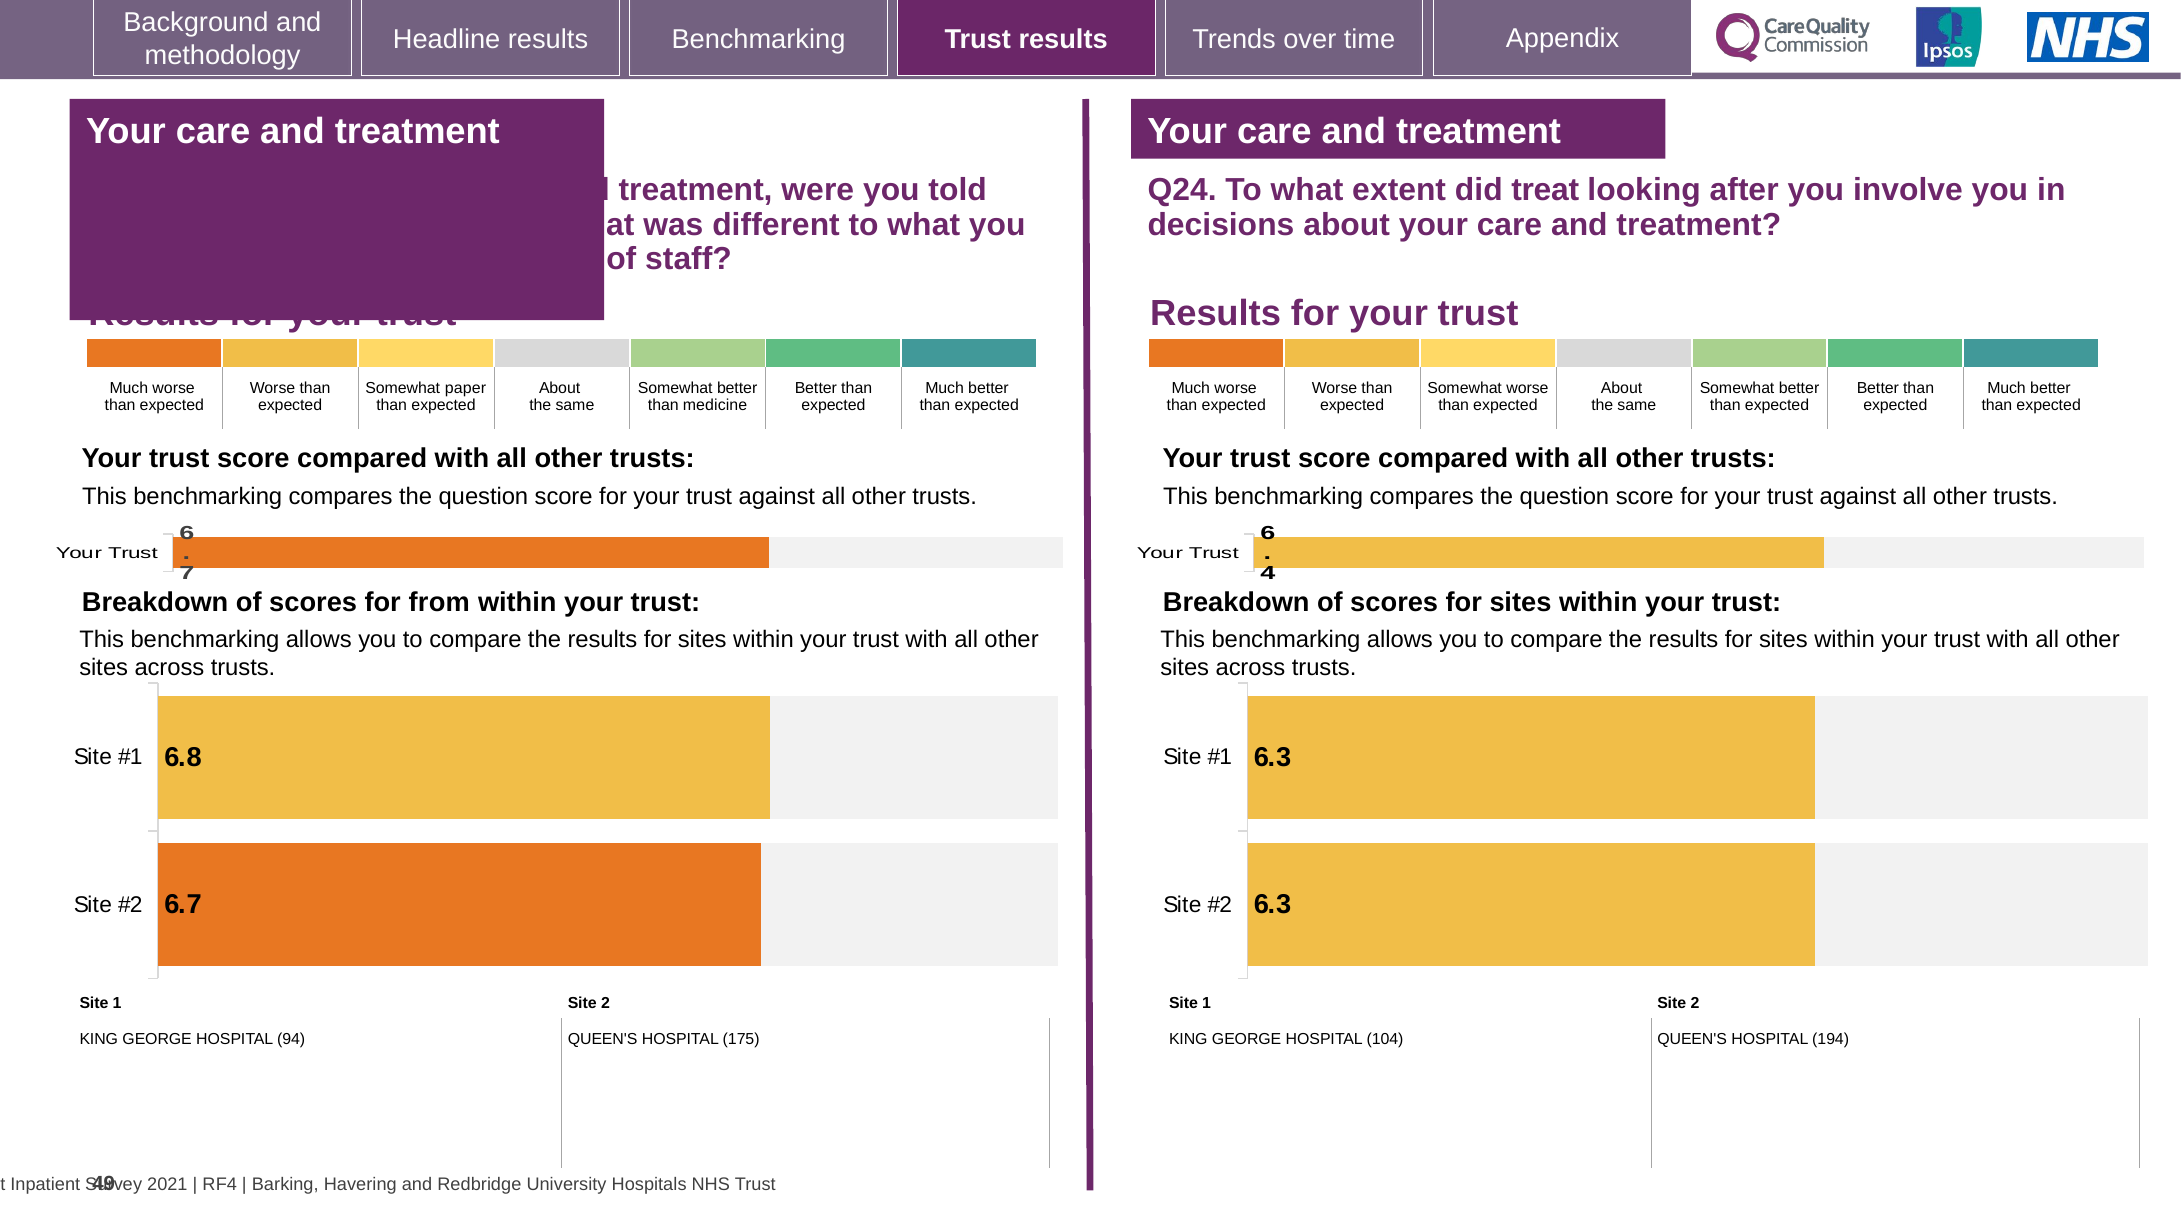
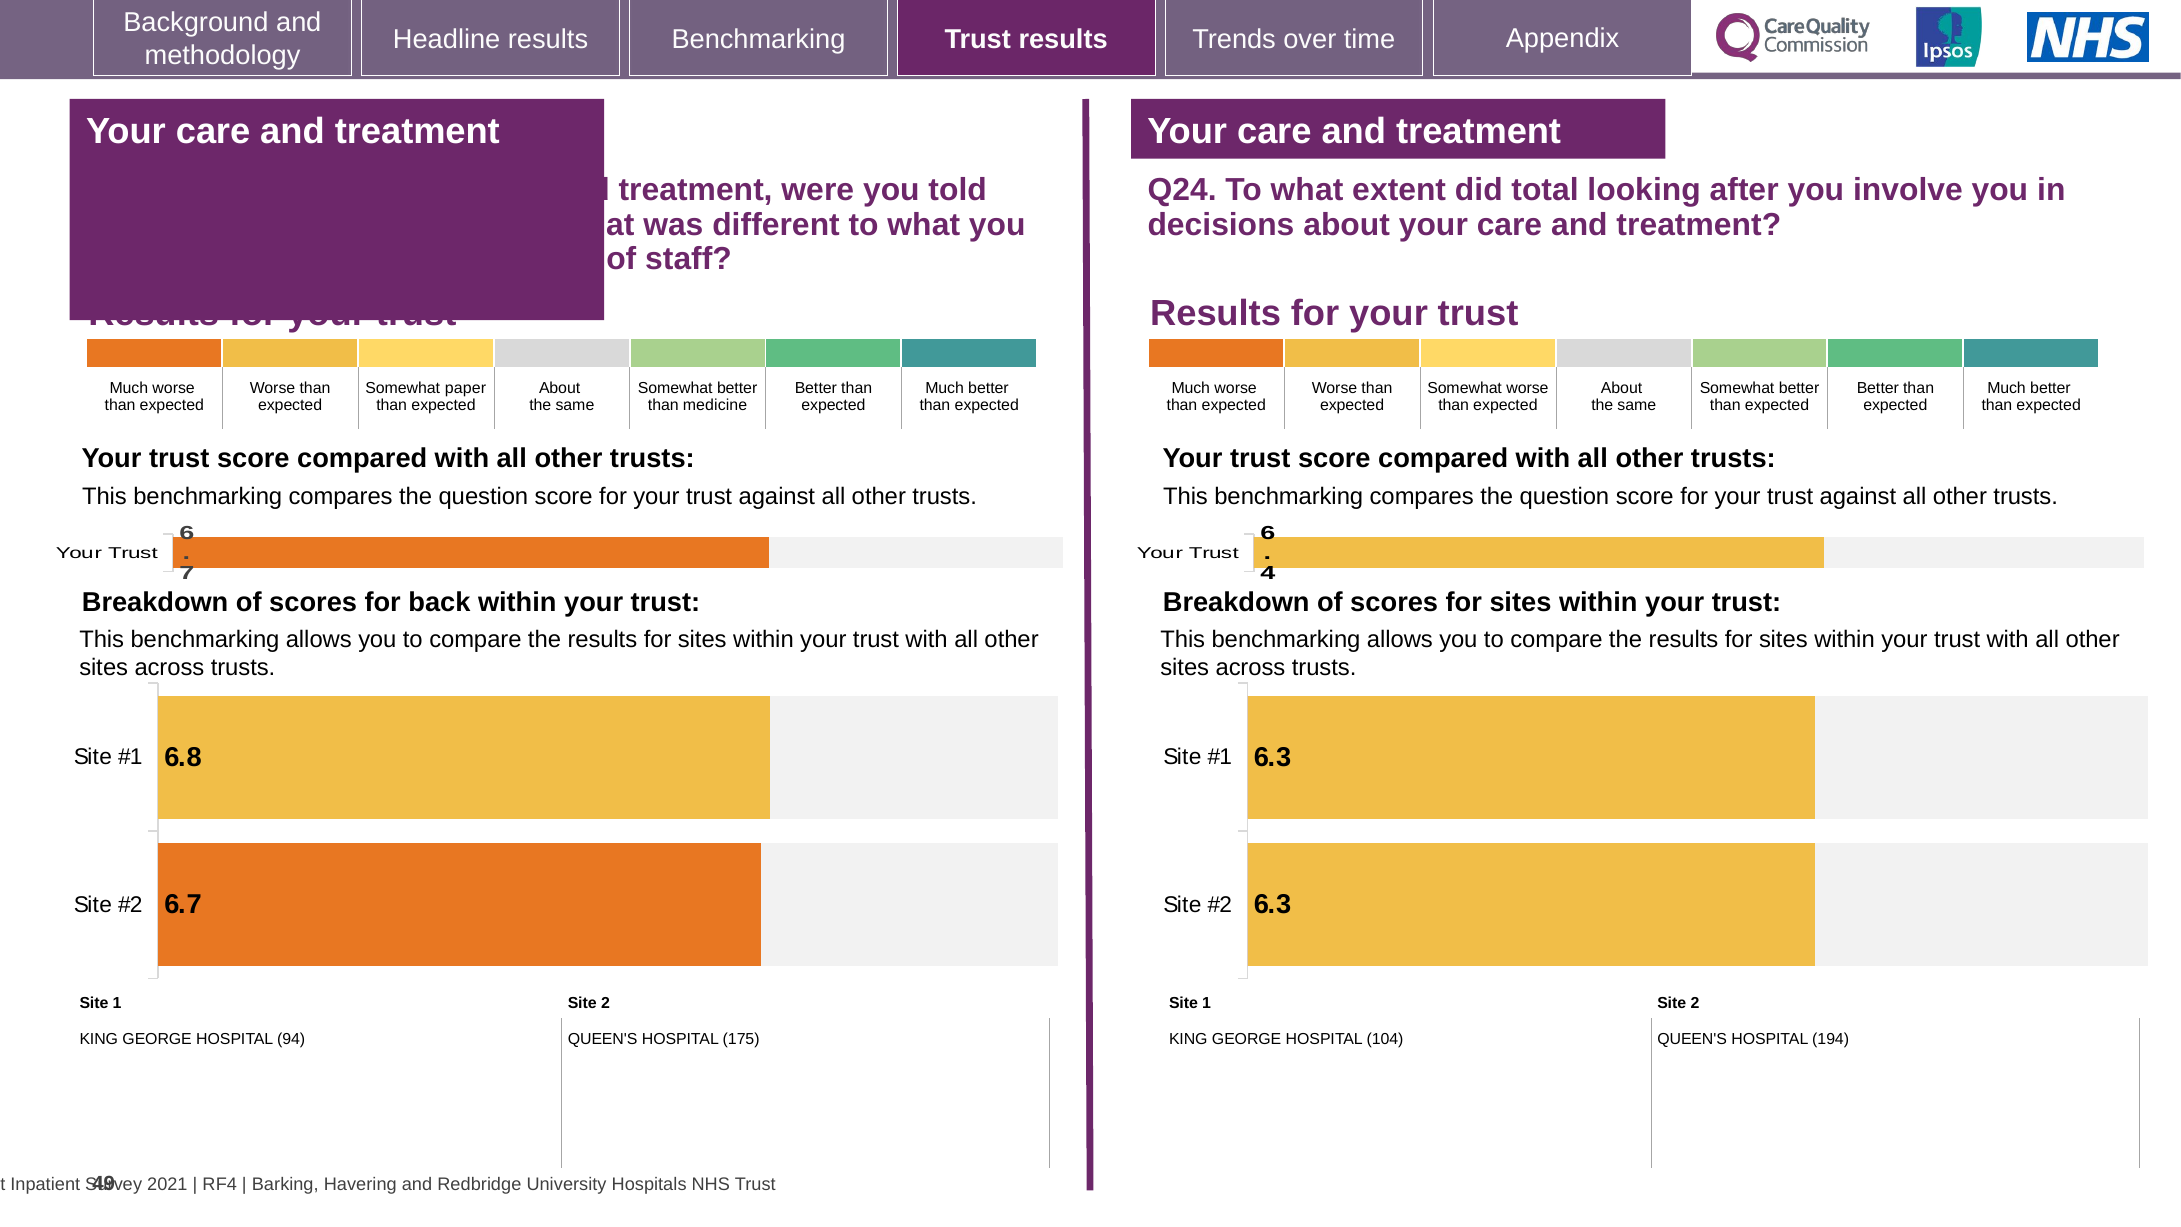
treat: treat -> total (1545, 190)
from: from -> back (439, 602)
